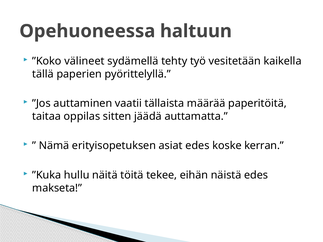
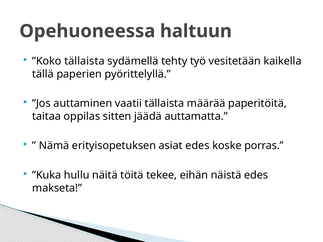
”Koko välineet: välineet -> tällaista (84, 61)
kerran: kerran -> porras (264, 146)
